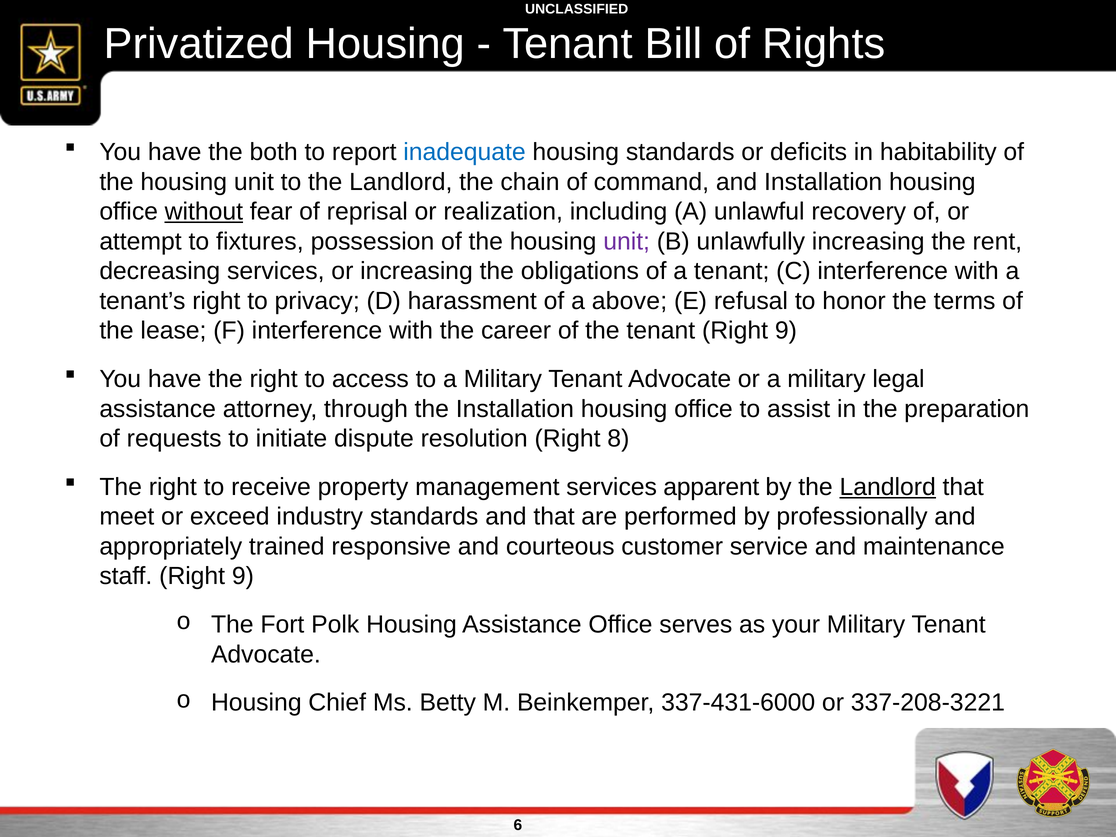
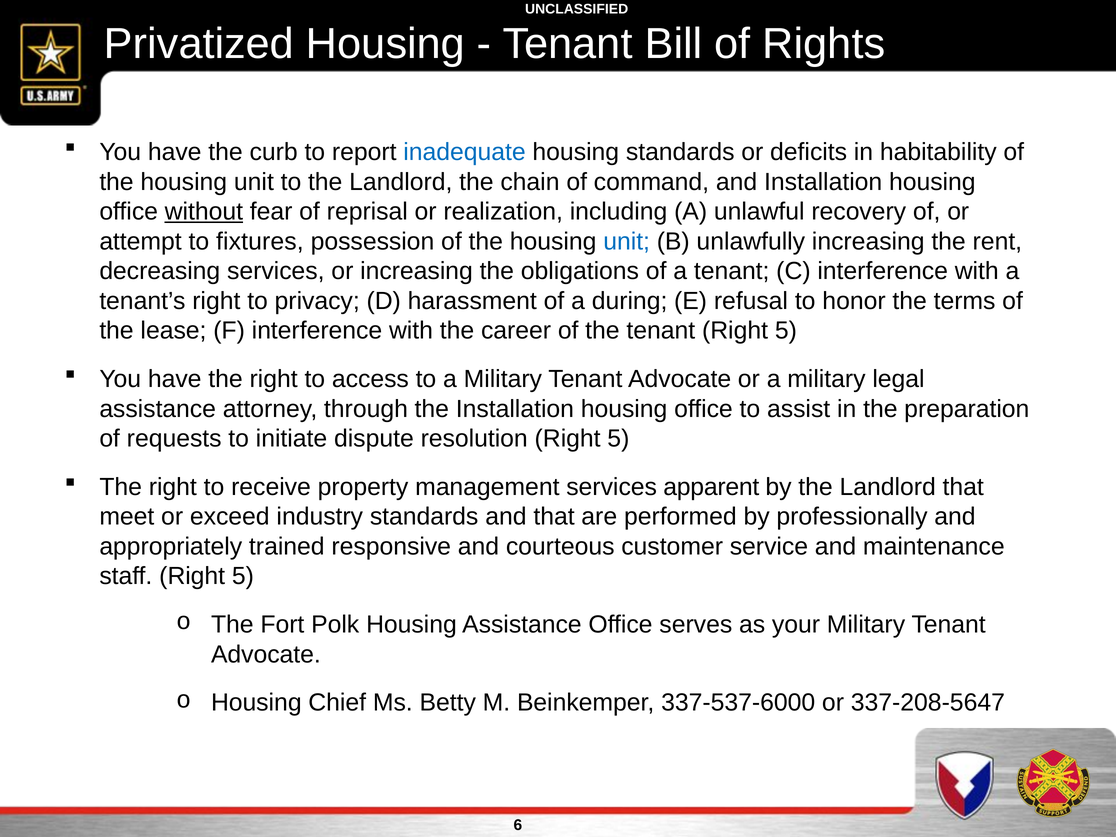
both: both -> curb (274, 152)
unit colour: purple -> blue (627, 242)
above: above -> during (630, 301)
tenant Right 9: 9 -> 5 (786, 331)
resolution Right 8: 8 -> 5 (618, 439)
Landlord underline: present -> none (888, 487)
staff Right 9: 9 -> 5 (243, 576)
337-431-6000: 337-431-6000 -> 337-537-6000 (738, 703)
337-208-3221: 337-208-3221 -> 337-208-5647 (928, 703)
